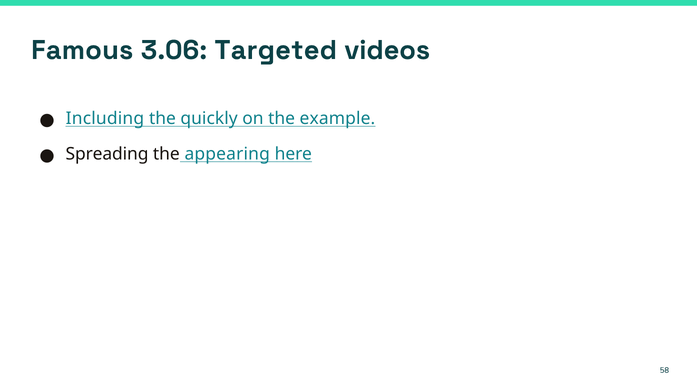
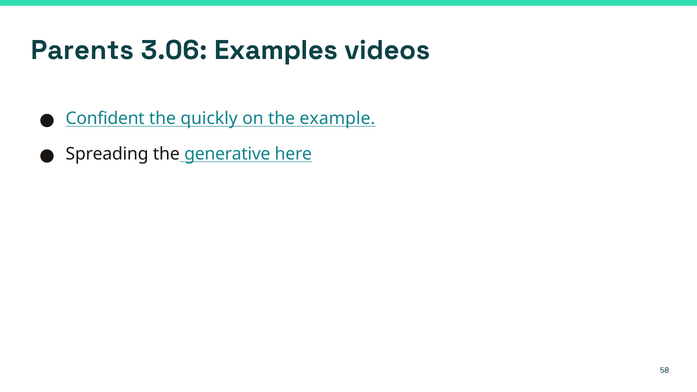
Famous: Famous -> Parents (82, 50)
Targeted: Targeted -> Examples (276, 50)
Including: Including -> Confident (105, 118)
appearing: appearing -> generative (227, 154)
